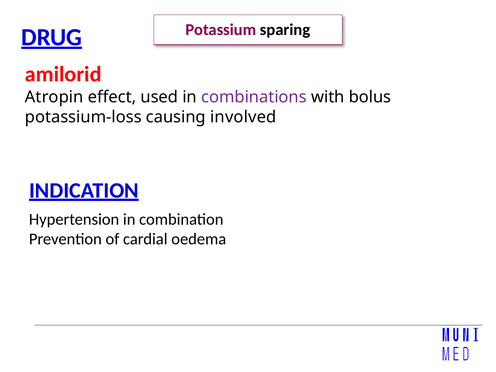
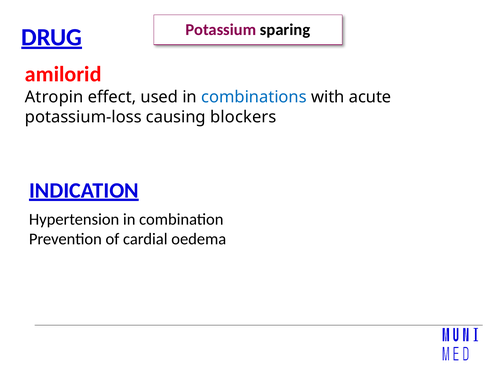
combinations colour: purple -> blue (254, 97)
bolus: bolus -> acute (370, 97)
involved: involved -> blockers (243, 117)
